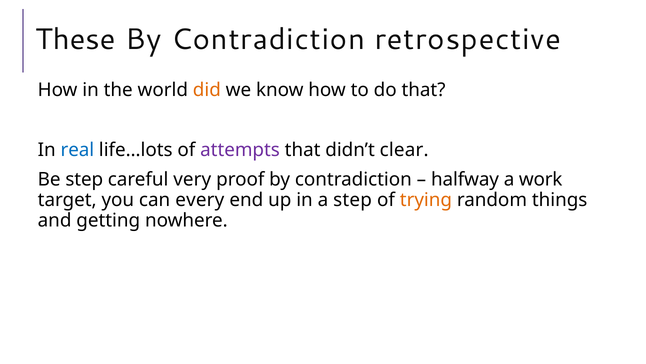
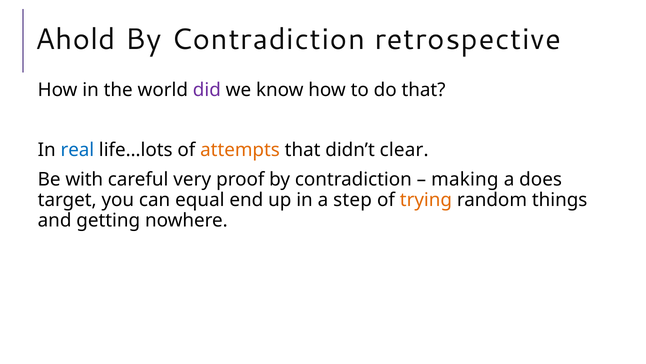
These: These -> Ahold (75, 40)
did colour: orange -> purple (207, 90)
attempts colour: purple -> orange (240, 150)
Be step: step -> with (84, 179)
halfway: halfway -> making (465, 179)
work: work -> does (541, 179)
every: every -> equal (200, 200)
